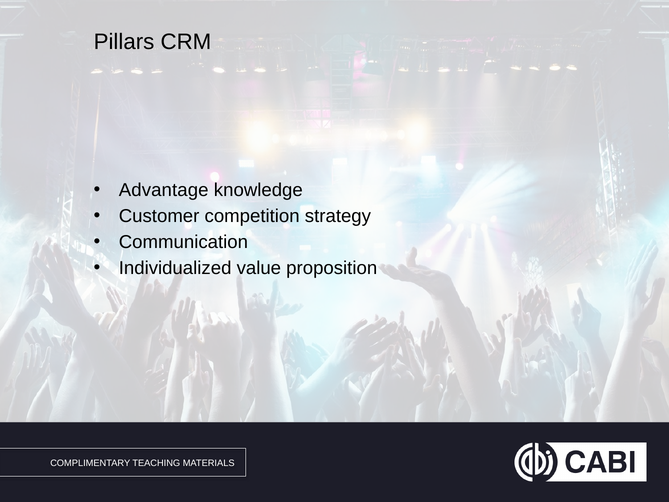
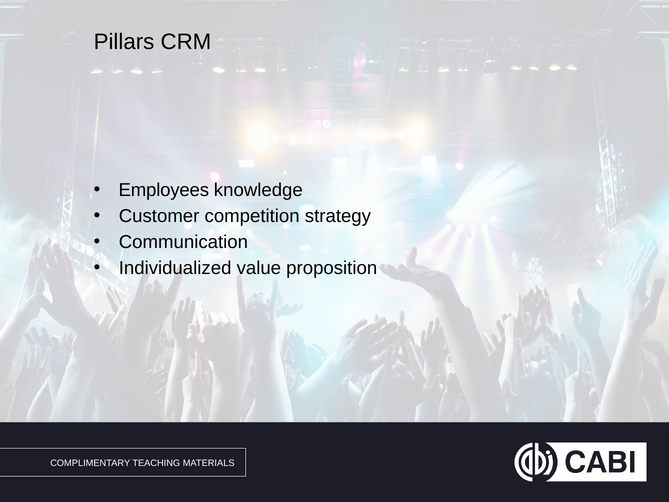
Advantage: Advantage -> Employees (164, 190)
